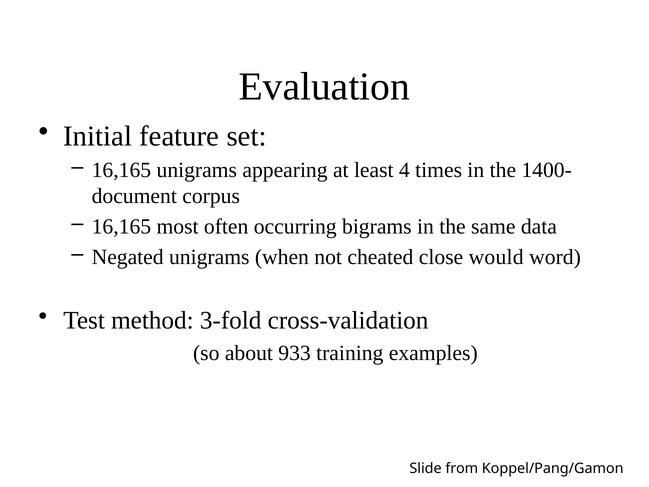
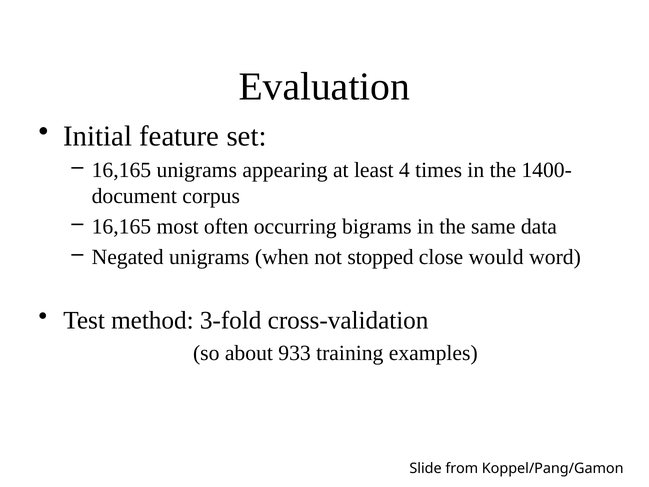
cheated: cheated -> stopped (381, 257)
